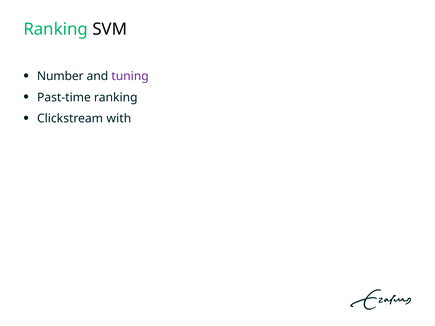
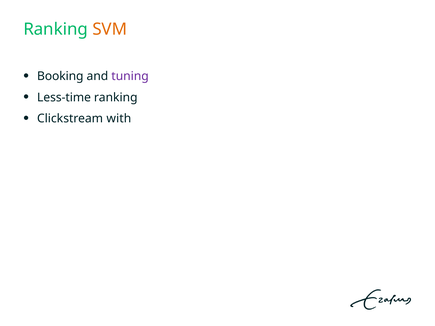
SVM colour: black -> orange (110, 29)
Number: Number -> Booking (60, 76)
Past-time: Past-time -> Less-time (64, 98)
